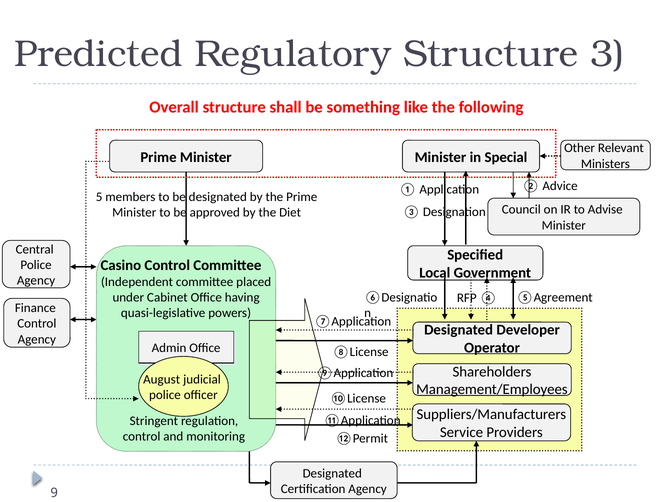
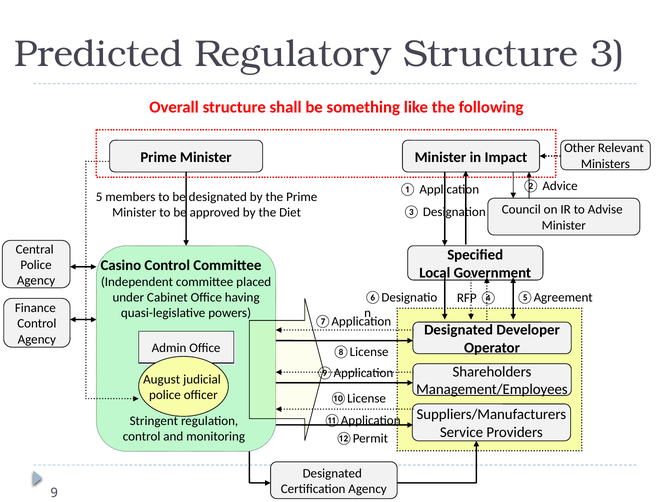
Special: Special -> Impact (506, 157)
